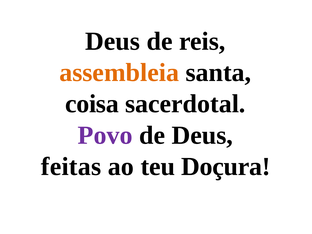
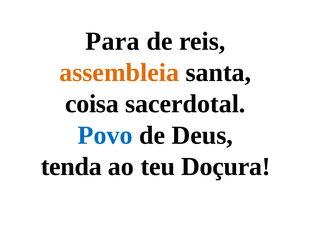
Deus: Deus -> Para (112, 41)
Povo colour: purple -> blue (105, 135)
feitas: feitas -> tenda (71, 167)
